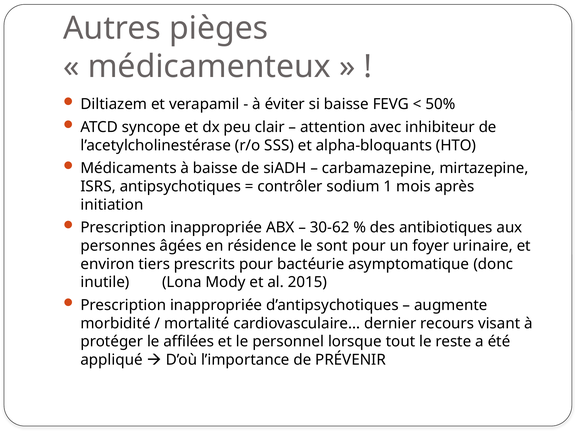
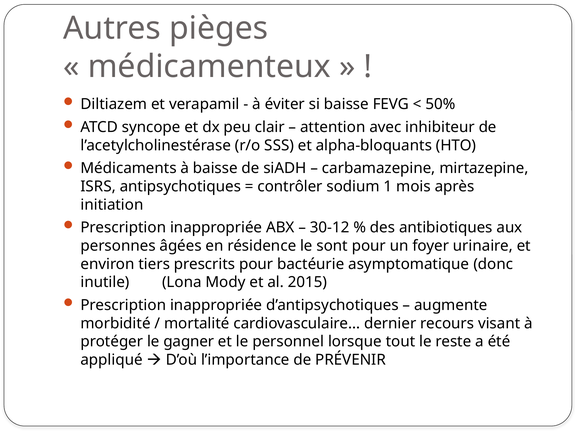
30-62: 30-62 -> 30-12 (330, 228)
affilées: affilées -> gagner (189, 342)
